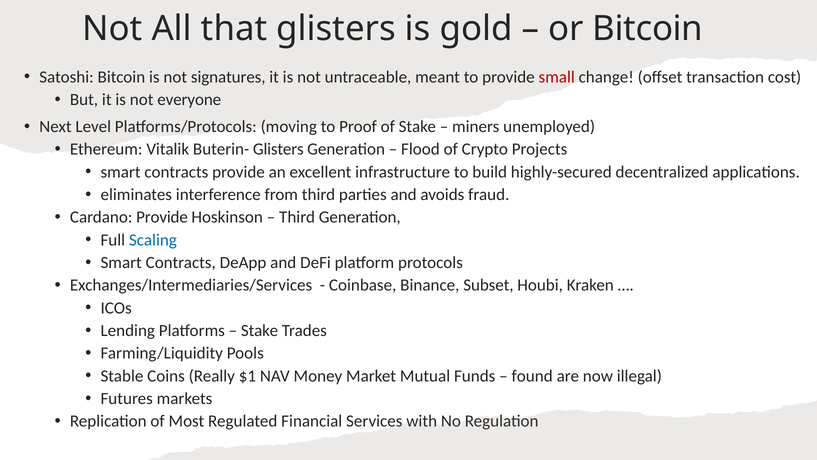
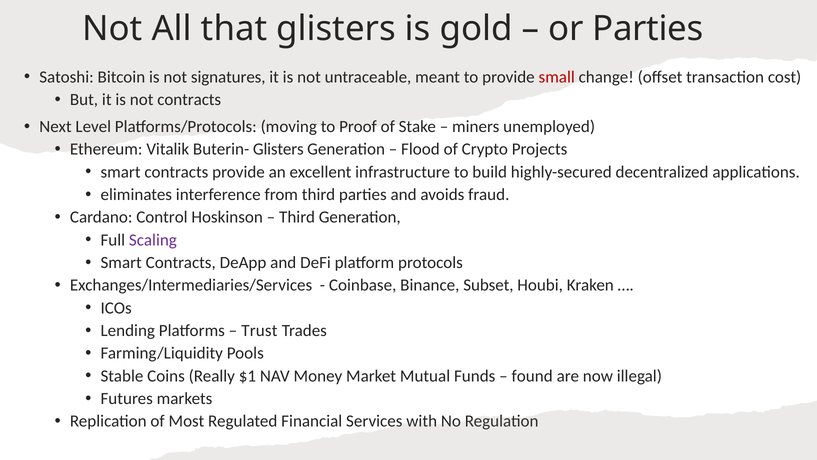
or Bitcoin: Bitcoin -> Parties (648, 29)
not everyone: everyone -> contracts (189, 100)
Cardano Provide: Provide -> Control (162, 217)
Scaling colour: blue -> purple (153, 240)
Stake: Stake -> Trust (259, 330)
